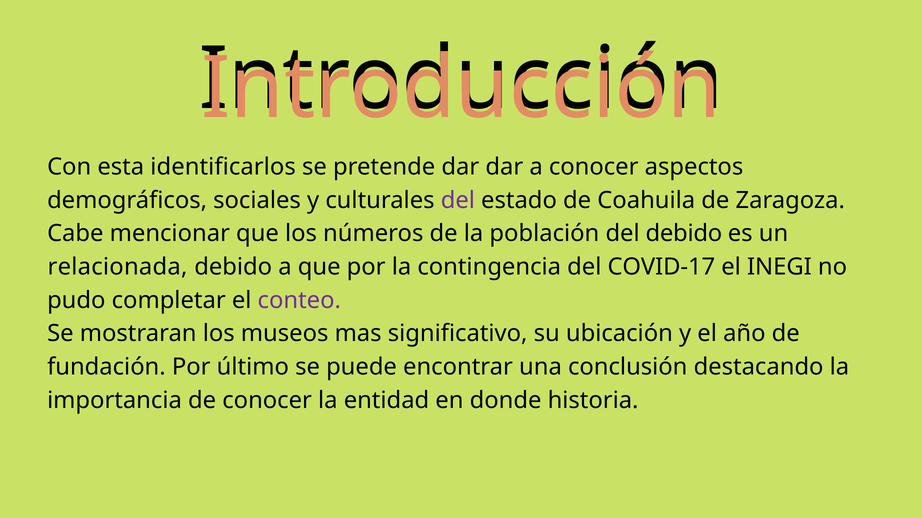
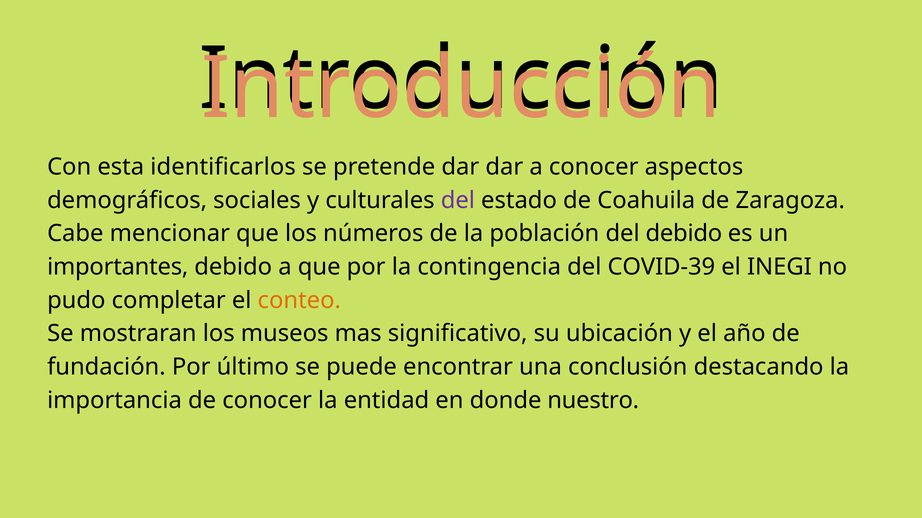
relacionada: relacionada -> importantes (118, 267)
COVID-17: COVID-17 -> COVID-39 (661, 267)
conteo colour: purple -> orange (299, 301)
historia: historia -> nuestro (593, 401)
